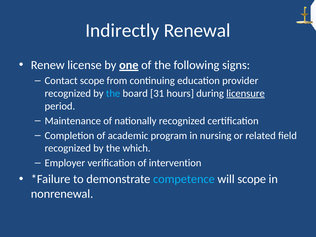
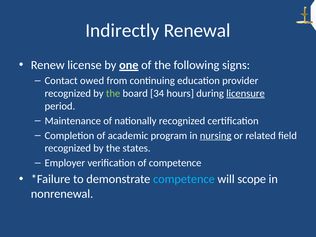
Contact scope: scope -> owed (92, 81)
the colour: light blue -> light green (113, 93)
31: 31 -> 34 (157, 93)
nursing underline: none -> present (216, 136)
which: which -> states (137, 148)
of intervention: intervention -> competence (175, 163)
